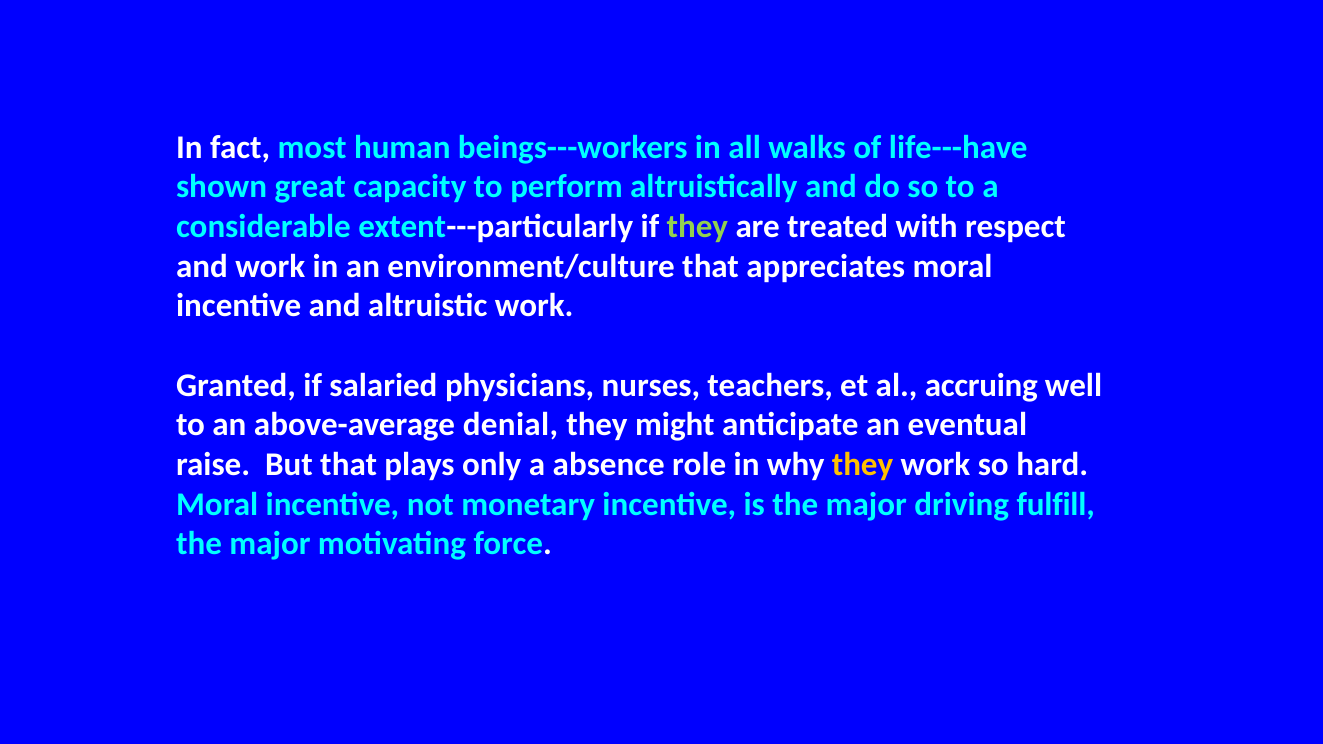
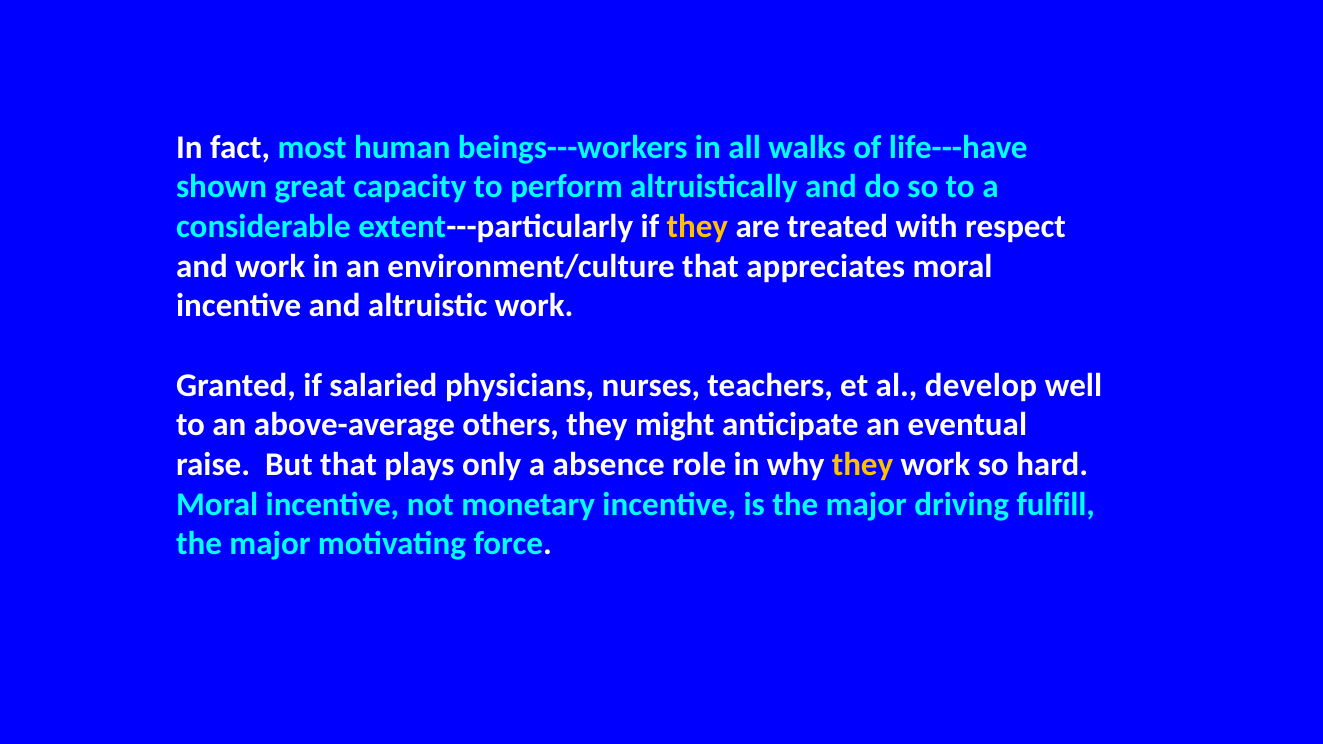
they colour: light green -> yellow (697, 227)
accruing: accruing -> develop (981, 385)
denial: denial -> others (511, 425)
